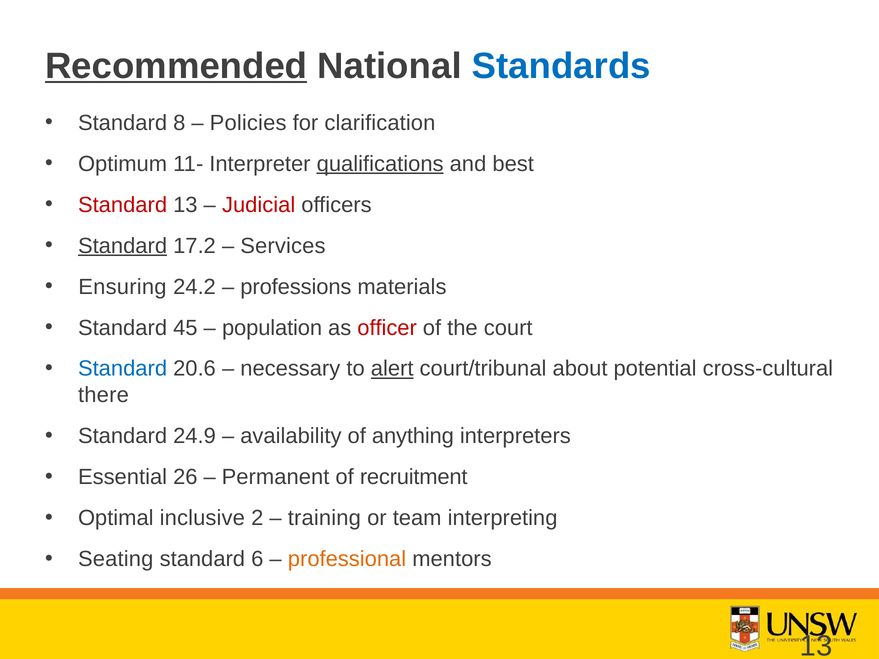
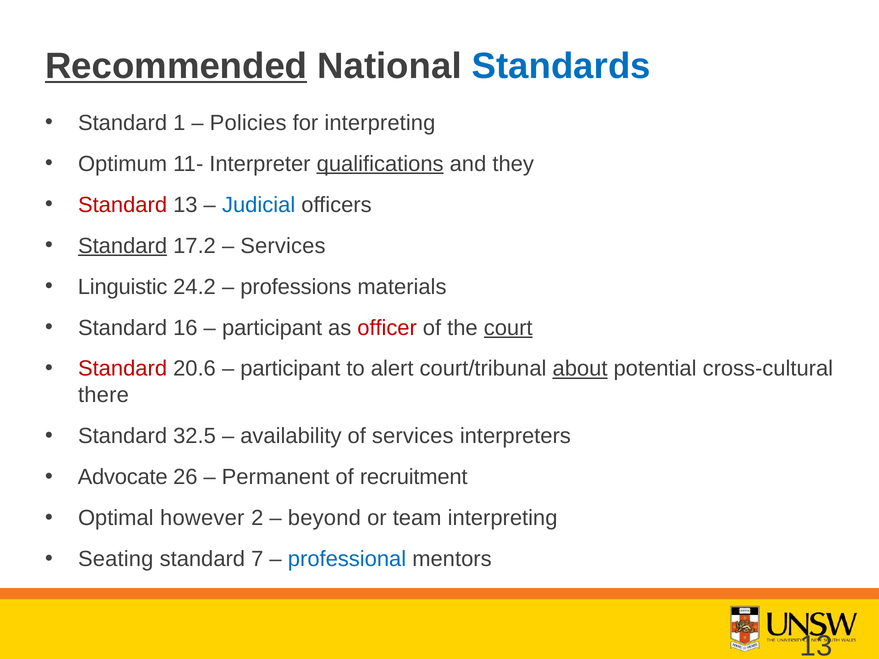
8: 8 -> 1 (179, 123)
for clarification: clarification -> interpreting (380, 123)
best: best -> they (513, 164)
Judicial colour: red -> blue (259, 205)
Ensuring: Ensuring -> Linguistic (123, 287)
45: 45 -> 16 (185, 328)
population: population -> participant (272, 328)
court underline: none -> present (508, 328)
Standard colour: blue -> red (123, 369)
necessary: necessary -> participant (290, 369)
alert underline: present -> none (392, 369)
about underline: none -> present (580, 369)
24.9: 24.9 -> 32.5 (195, 436)
of anything: anything -> services (413, 436)
Essential: Essential -> Advocate (123, 477)
inclusive: inclusive -> however (202, 518)
training: training -> beyond (324, 518)
6: 6 -> 7 (257, 559)
professional colour: orange -> blue (347, 559)
